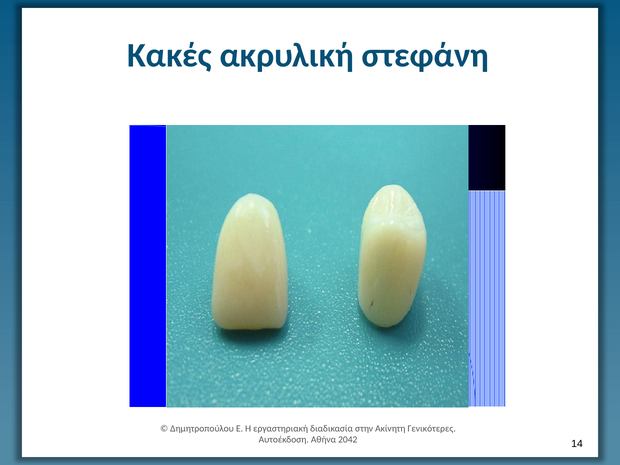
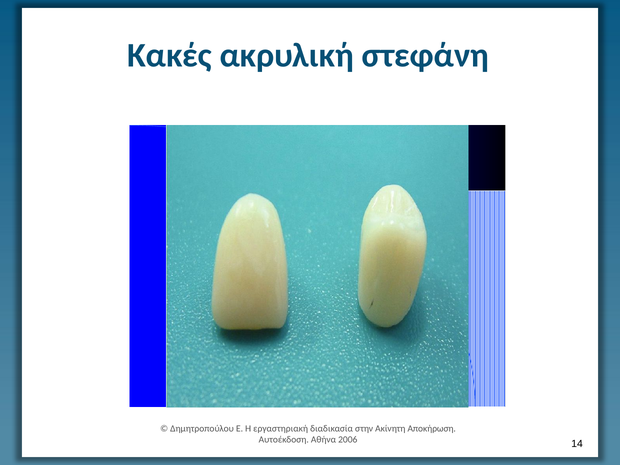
Γενικότερες: Γενικότερες -> Αποκήρωση (432, 428)
2042: 2042 -> 2006 (348, 440)
